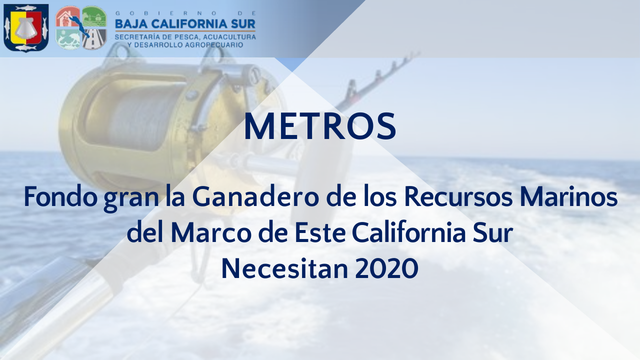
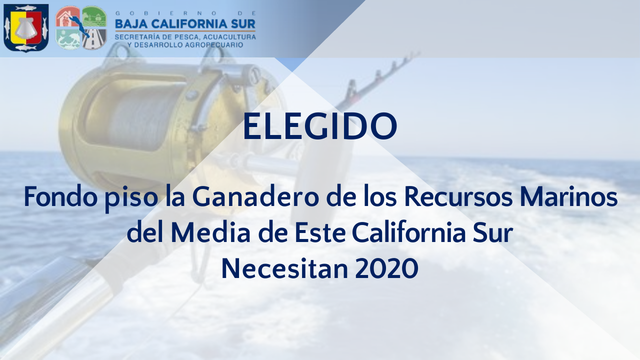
METROS: METROS -> ELEGIDO (320, 126)
gran: gran -> piso (131, 196)
Marco: Marco -> Media (211, 232)
